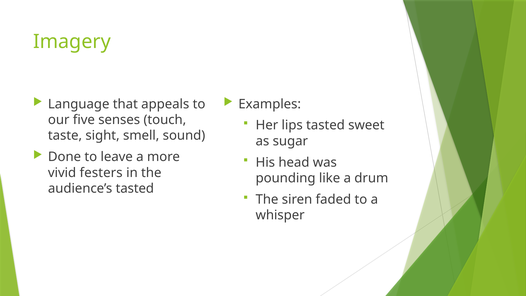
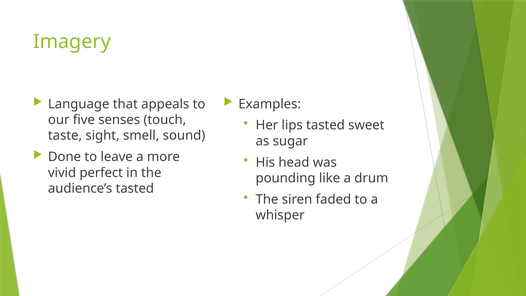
festers: festers -> perfect (101, 173)
